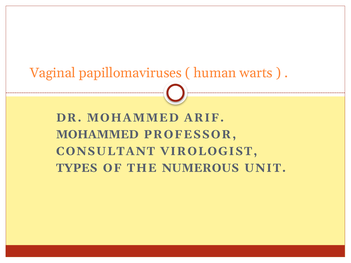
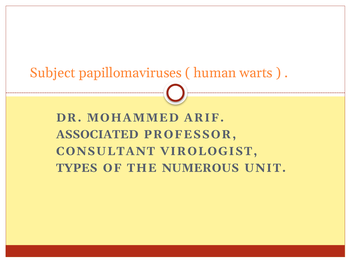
Vaginal: Vaginal -> Subject (53, 73)
MOHAMMED: MOHAMMED -> ASSOCIATED (97, 135)
